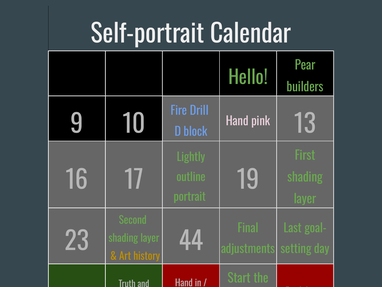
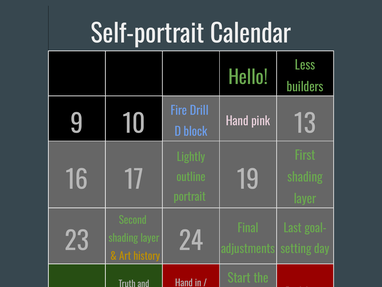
Pear: Pear -> Less (305, 65)
44: 44 -> 24 (191, 241)
